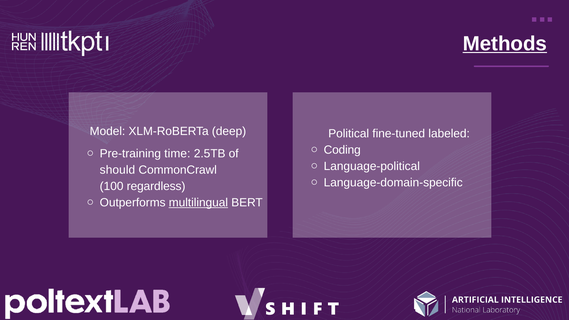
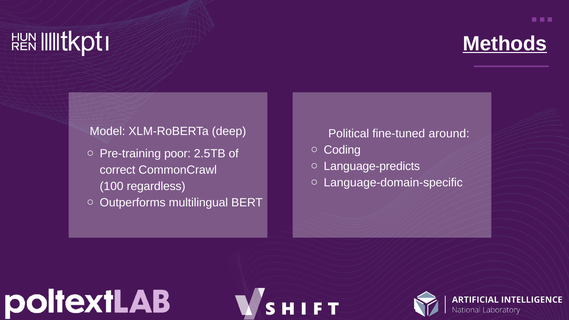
labeled: labeled -> around (449, 134)
time: time -> poor (177, 154)
Language-political: Language-political -> Language-predicts (372, 166)
should: should -> correct (118, 170)
multilingual underline: present -> none (198, 203)
